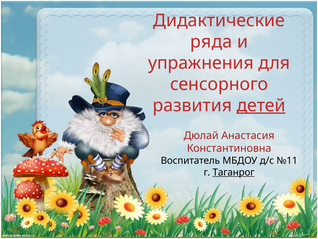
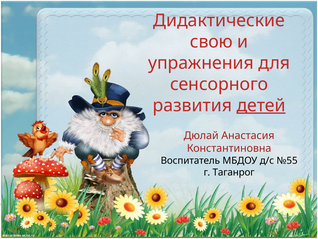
ряда: ряда -> свою (211, 42)
№11: №11 -> №55 (287, 160)
Таганрог underline: present -> none (234, 172)
